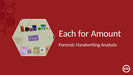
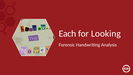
Amount: Amount -> Looking (106, 34)
